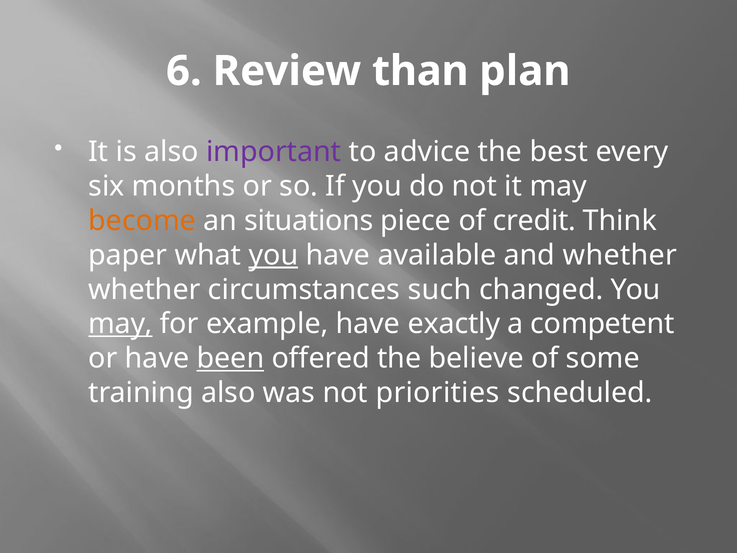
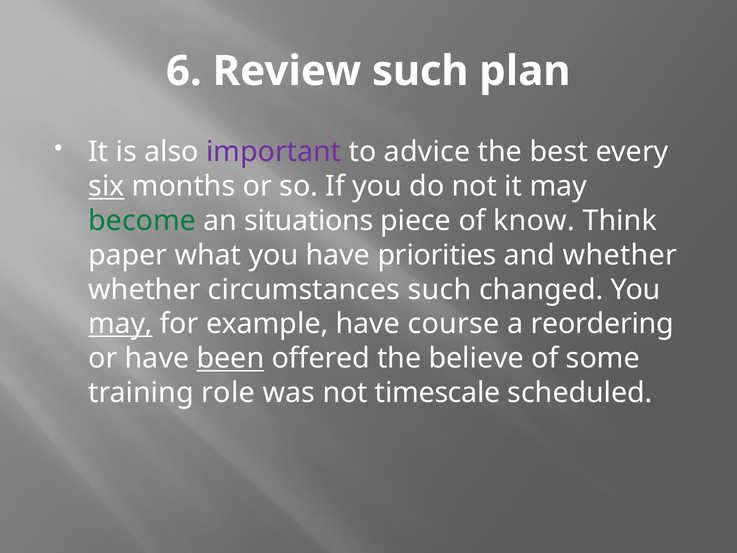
Review than: than -> such (420, 71)
six underline: none -> present (106, 186)
become colour: orange -> green (142, 221)
credit: credit -> know (534, 221)
you underline: present -> none (273, 255)
available: available -> priorities (437, 255)
exactly: exactly -> course (454, 324)
competent: competent -> reordering (602, 324)
training also: also -> role (228, 393)
priorities: priorities -> timescale (438, 393)
